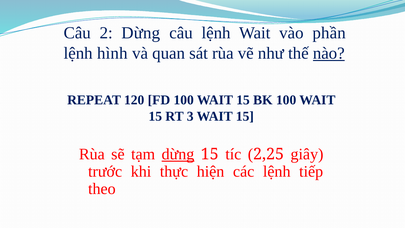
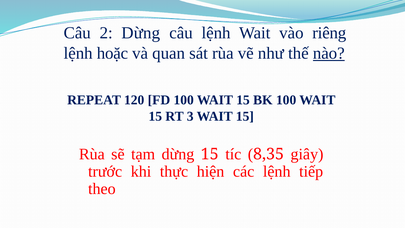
phần: phần -> riêng (329, 33)
hình: hình -> hoặc (112, 53)
dừng underline: present -> none (178, 154)
2,25: 2,25 -> 8,35 (269, 154)
